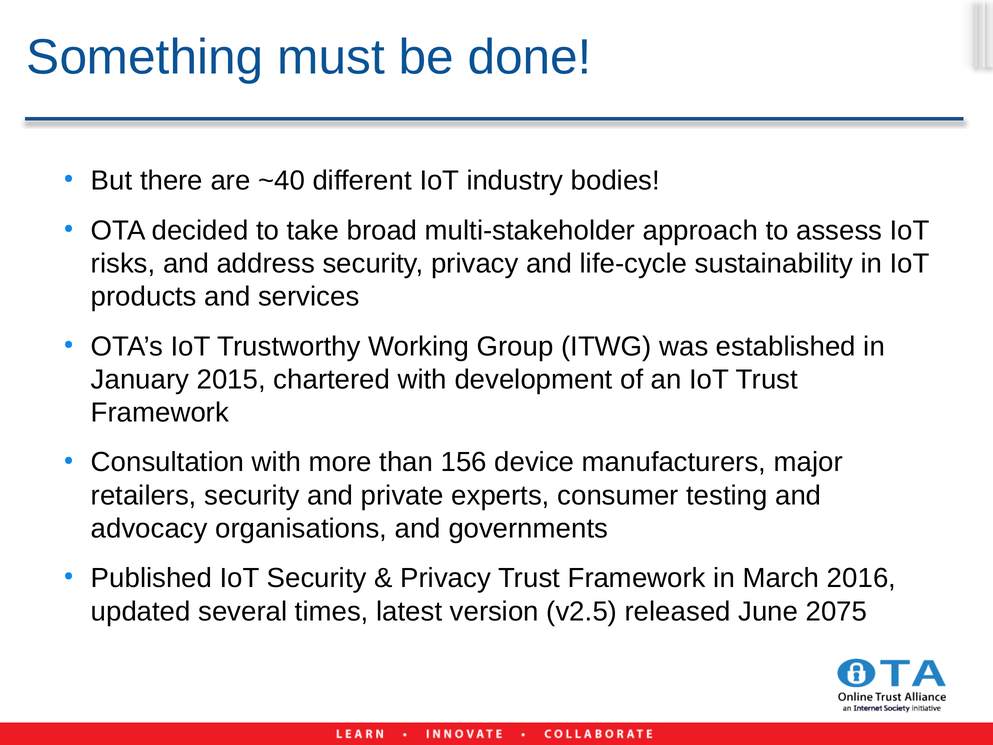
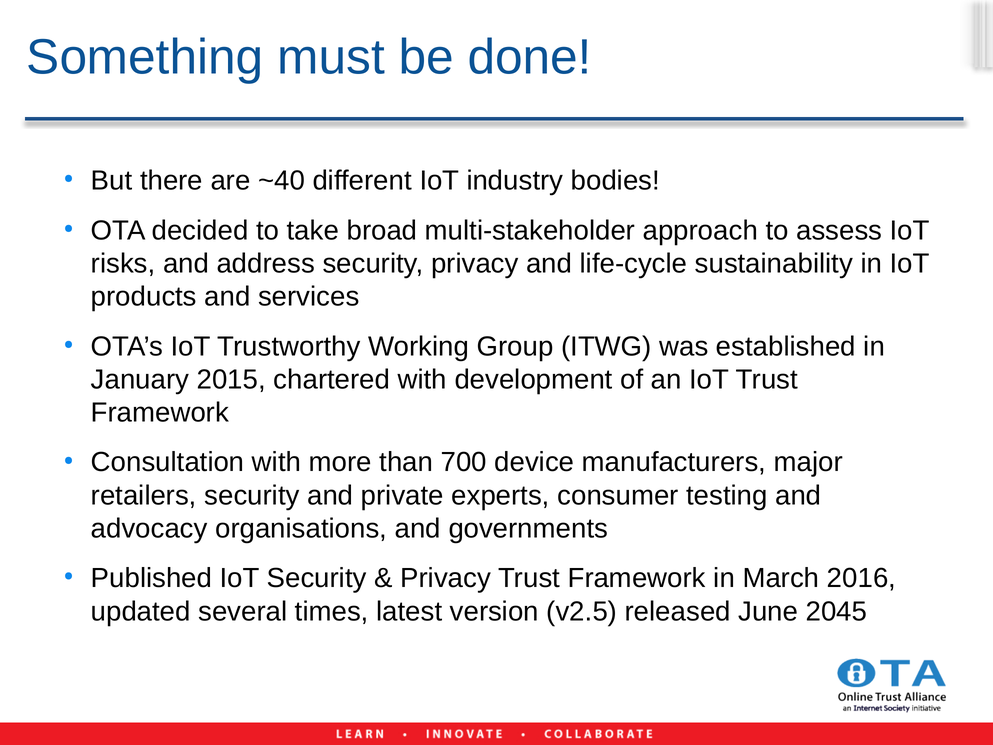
156: 156 -> 700 (464, 462)
2075: 2075 -> 2045 (836, 611)
